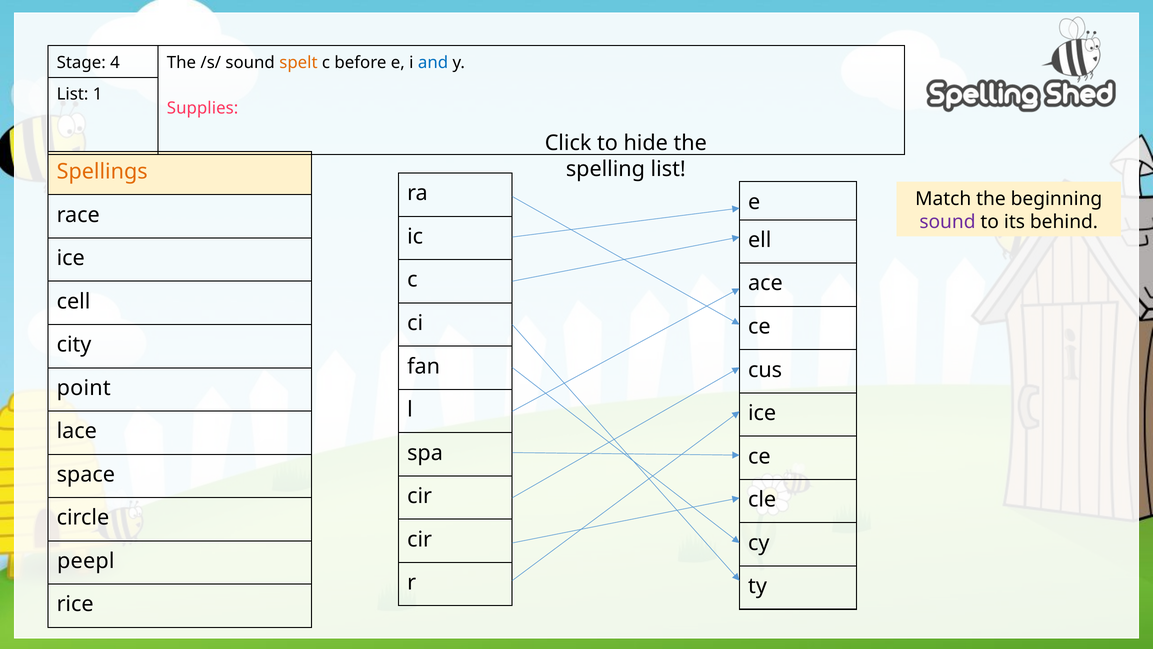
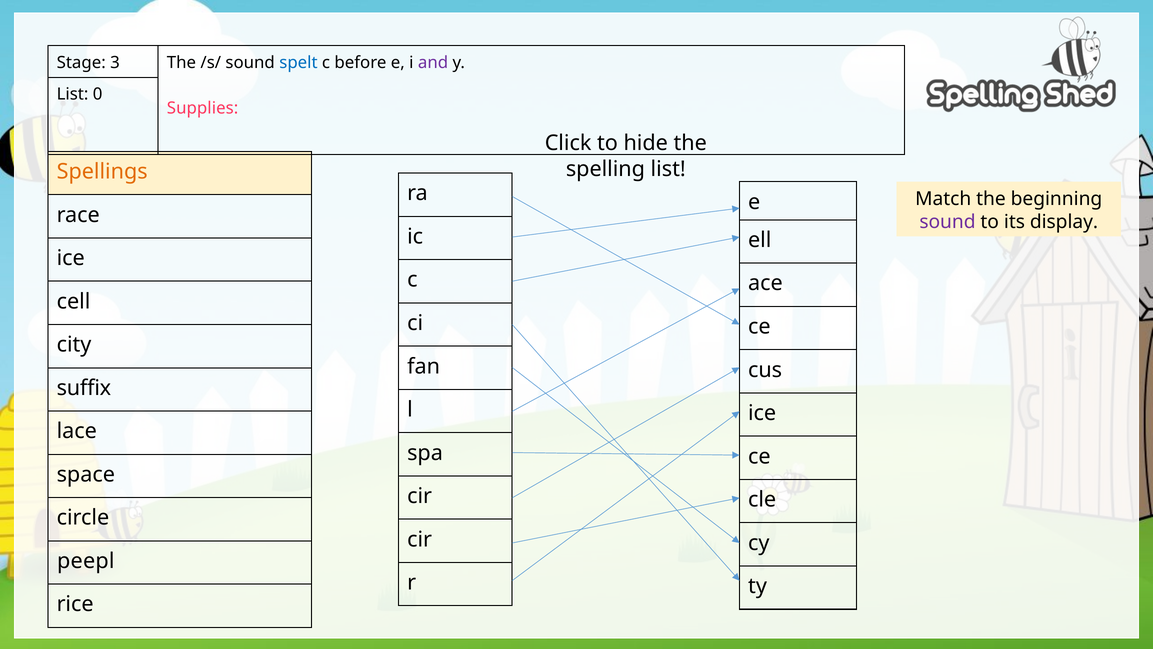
4: 4 -> 3 (115, 62)
spelt colour: orange -> blue (298, 62)
and colour: blue -> purple (433, 62)
1: 1 -> 0 (98, 94)
behind: behind -> display (1064, 222)
point: point -> suffix (84, 388)
